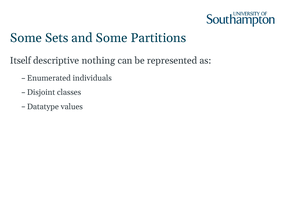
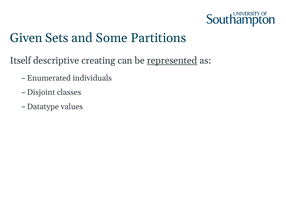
Some: Some -> Given (26, 38)
nothing: nothing -> creating (98, 61)
represented underline: none -> present (172, 61)
